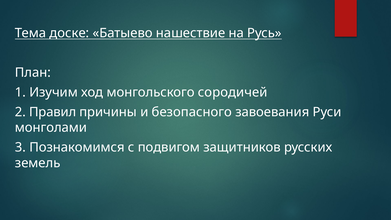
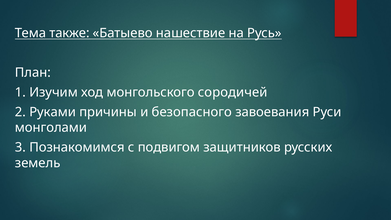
доске: доске -> также (69, 33)
Правил: Правил -> Руками (53, 112)
